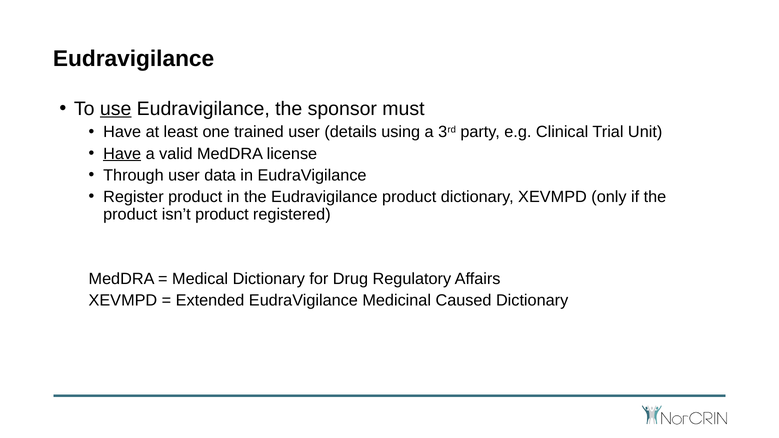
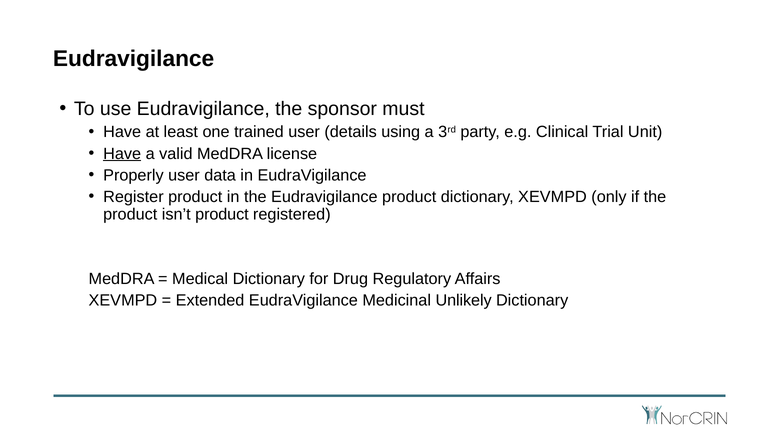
use underline: present -> none (116, 109)
Through: Through -> Properly (133, 175)
Caused: Caused -> Unlikely (464, 301)
